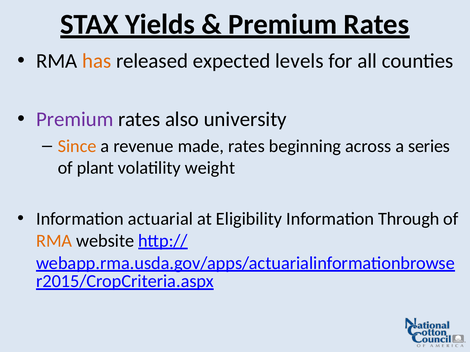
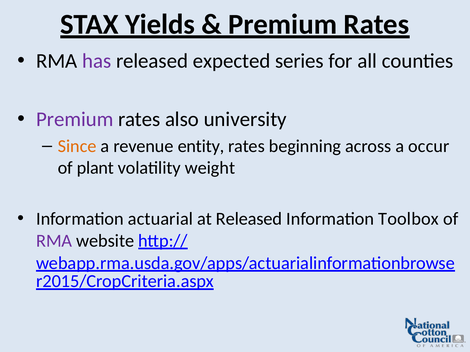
has colour: orange -> purple (97, 61)
levels: levels -> series (299, 61)
made: made -> entity (201, 146)
series: series -> occur (429, 146)
at Eligibility: Eligibility -> Released (249, 219)
Through: Through -> Toolbox (409, 219)
RMA colour: orange -> purple (54, 241)
